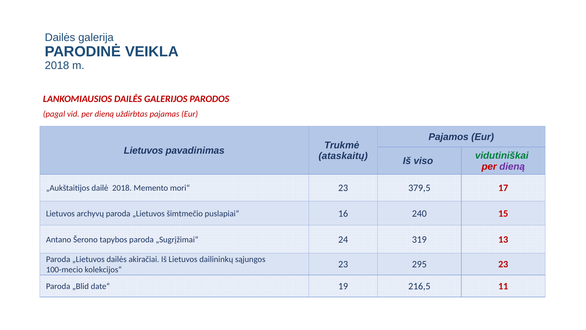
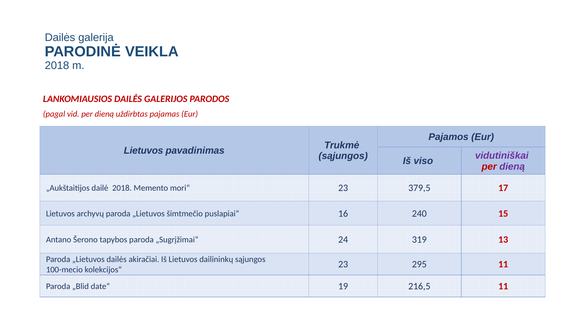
vidutiniškai colour: green -> purple (502, 155)
ataskaitų: ataskaitų -> sąjungos (343, 156)
295 23: 23 -> 11 (503, 264)
